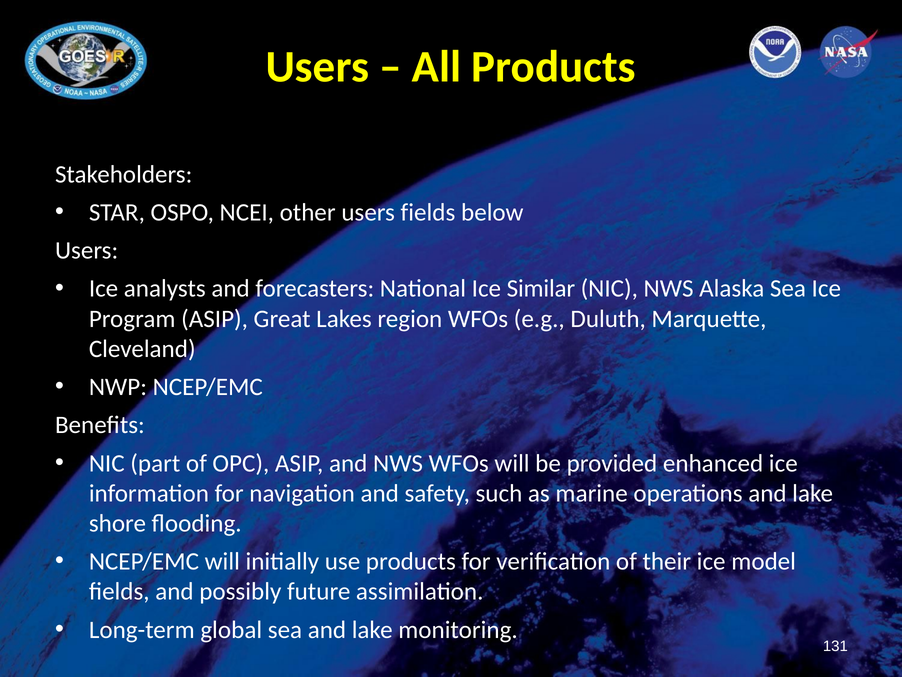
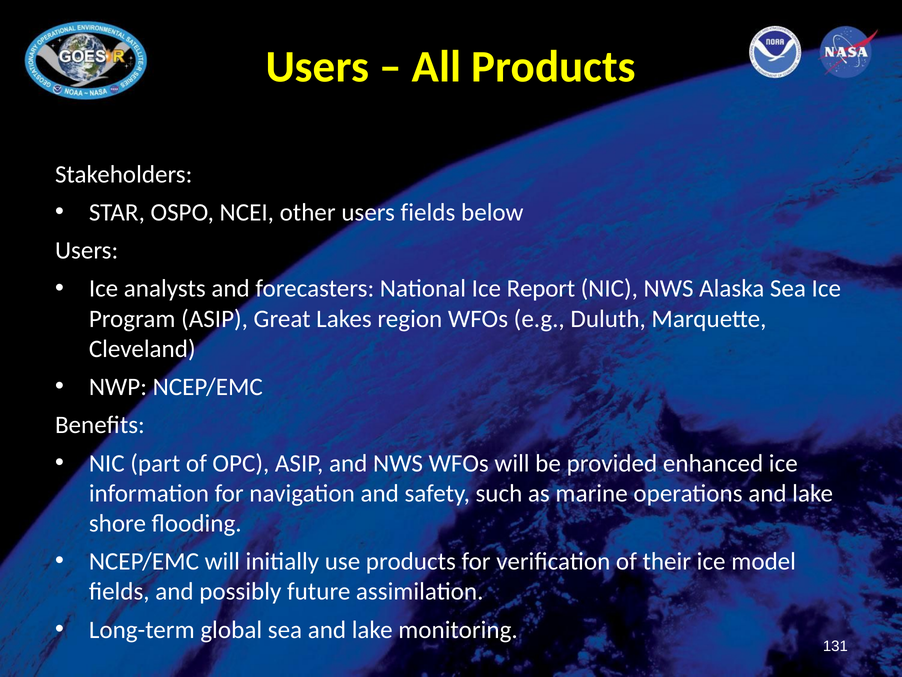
Similar: Similar -> Report (541, 288)
